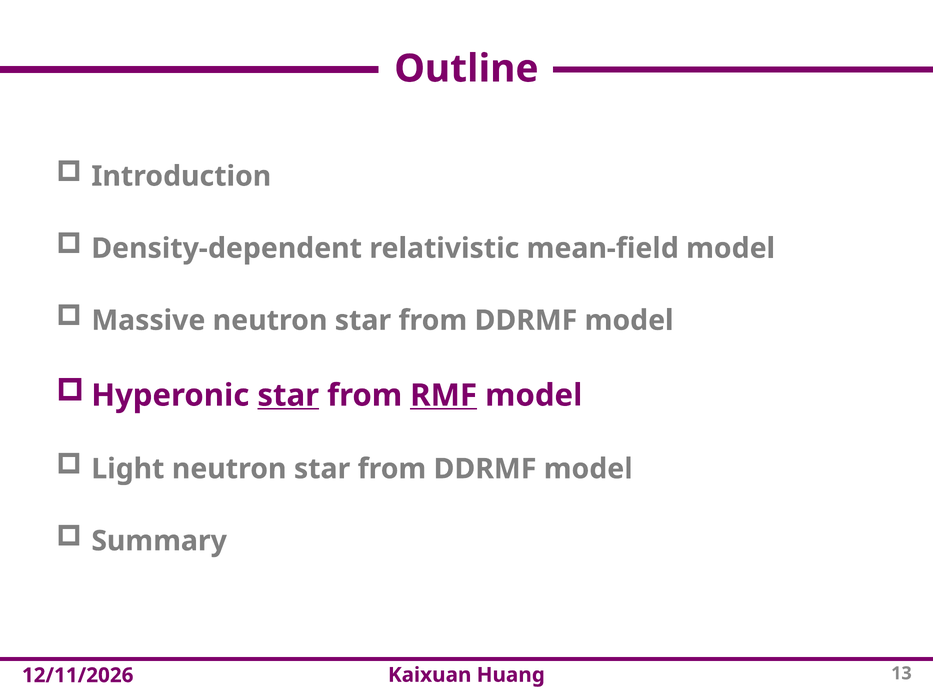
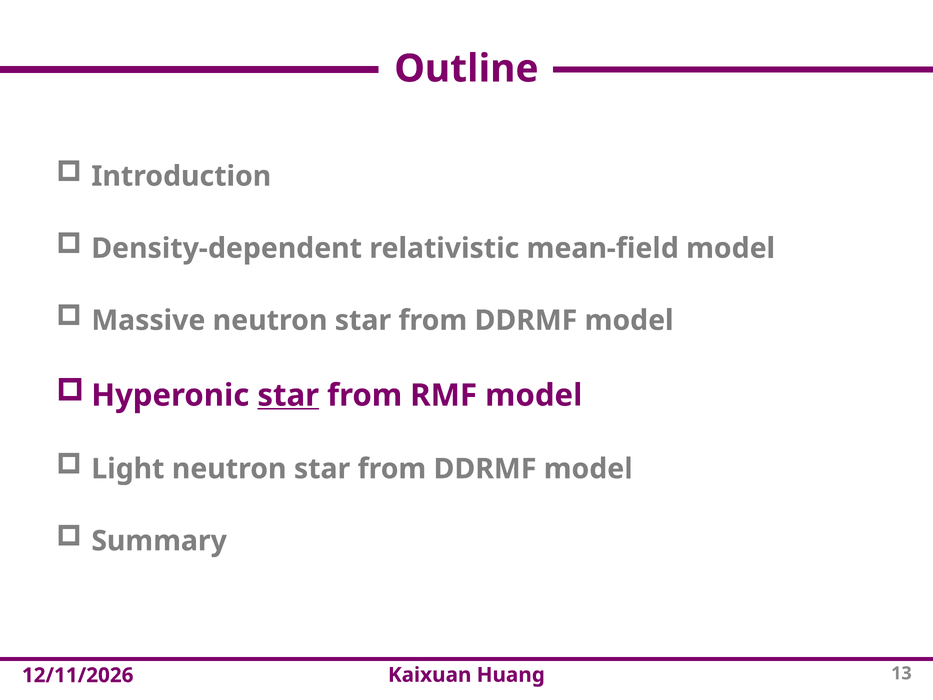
RMF underline: present -> none (444, 395)
